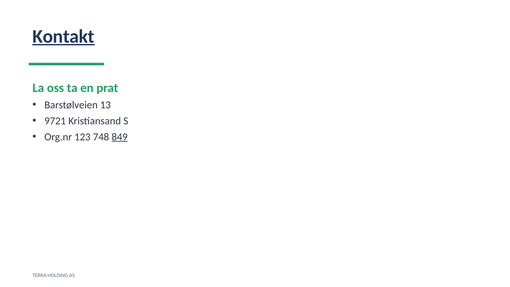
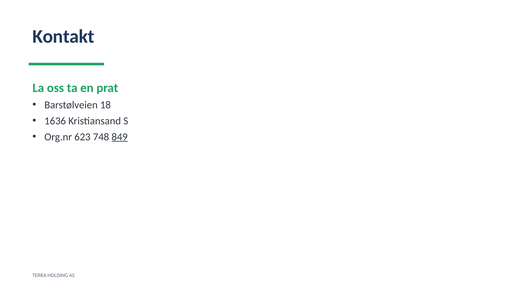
Kontakt underline: present -> none (64, 36)
13: 13 -> 18 (105, 105)
9721: 9721 -> 1636 (55, 121)
123: 123 -> 623 (82, 137)
